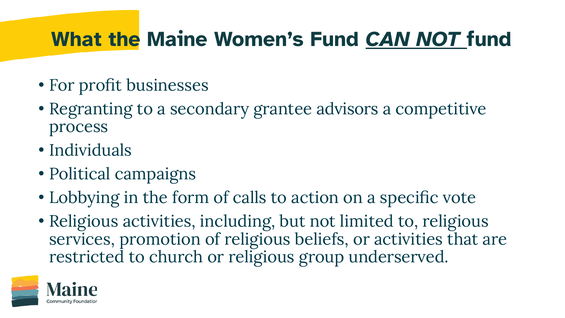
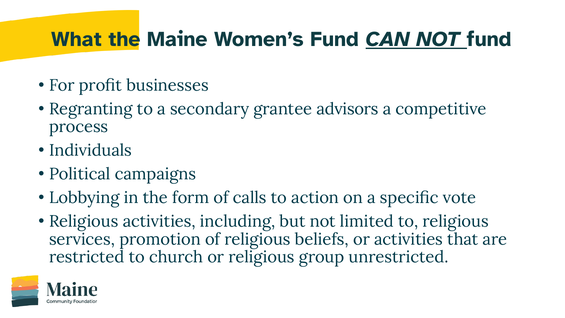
underserved: underserved -> unrestricted (399, 257)
